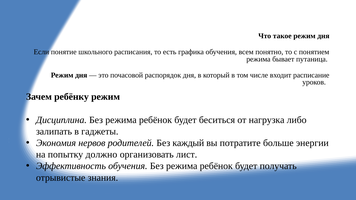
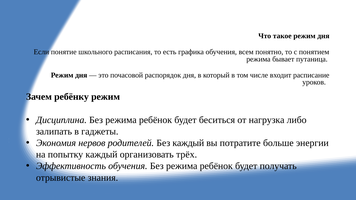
попытку должно: должно -> каждый (101, 155)
лист: лист -> трёх (187, 155)
